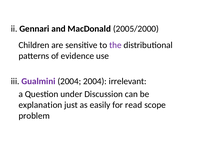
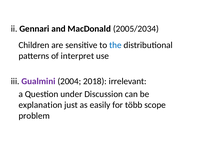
2005/2000: 2005/2000 -> 2005/2034 (136, 29)
the colour: purple -> blue (115, 45)
evidence: evidence -> interpret (77, 56)
2004 2004: 2004 -> 2018 (95, 81)
read: read -> több (134, 105)
